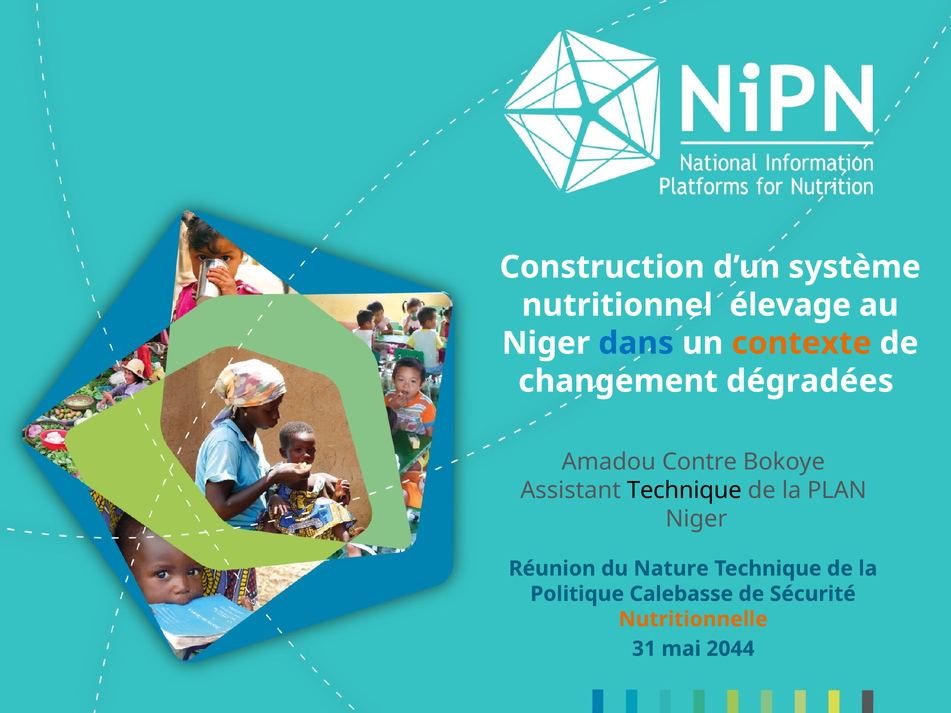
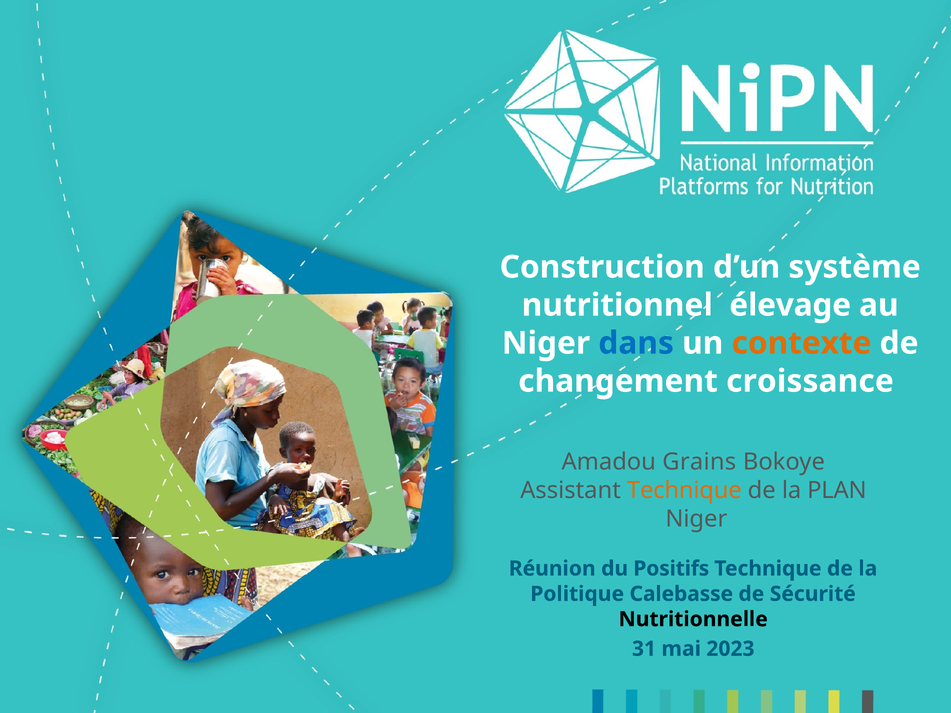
dégradées: dégradées -> croissance (810, 381)
Contre: Contre -> Grains (699, 462)
Technique colour: black -> orange (684, 490)
Nature: Nature -> Positifs (671, 569)
Nutritionnelle colour: orange -> black (693, 619)
2044: 2044 -> 2023 (730, 649)
